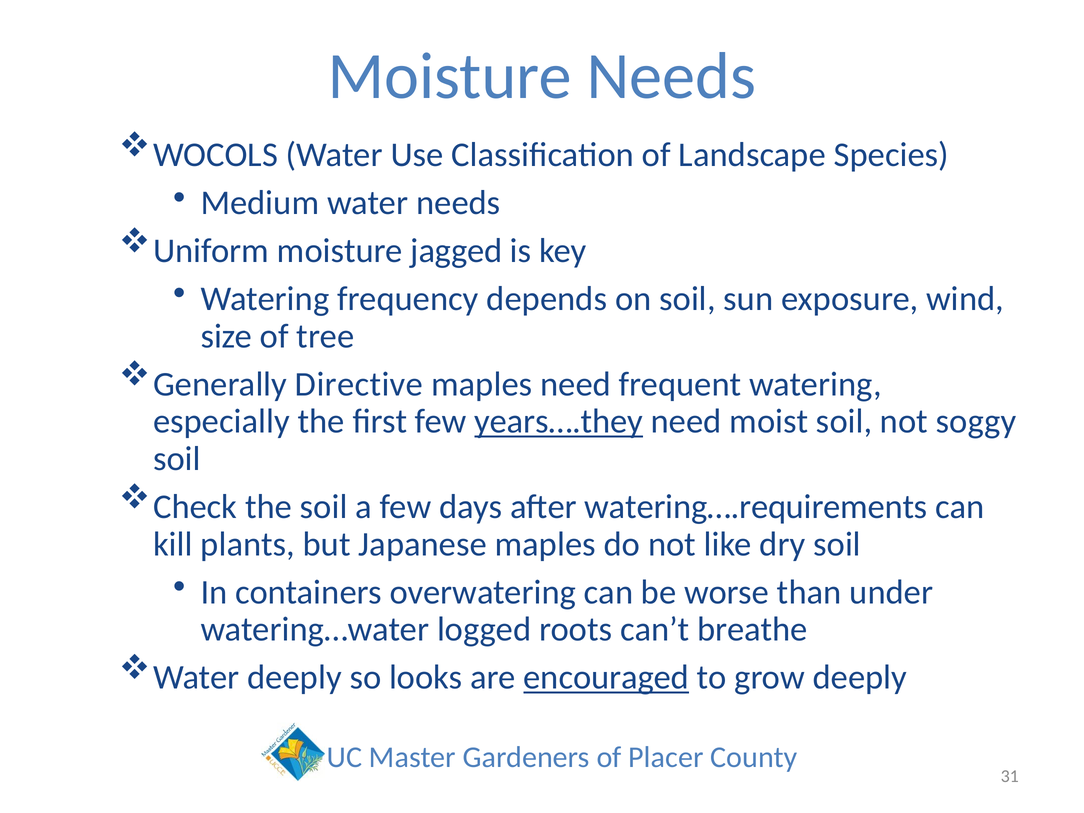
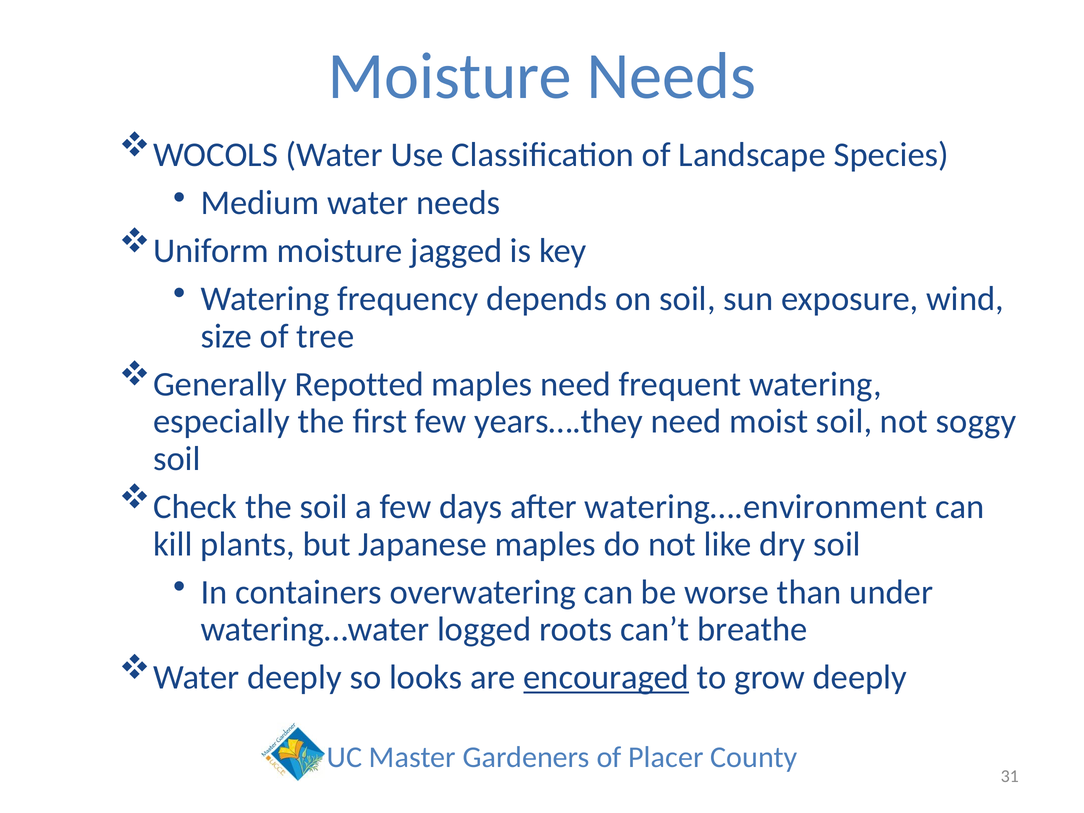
Directive: Directive -> Repotted (359, 384)
years….they underline: present -> none (559, 422)
watering….requirements: watering….requirements -> watering….environment (756, 507)
